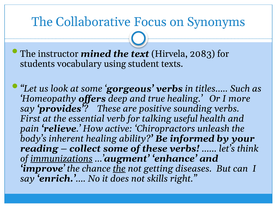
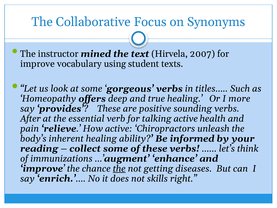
2083: 2083 -> 2007 (202, 54)
students: students -> improve (37, 64)
First: First -> After (30, 119)
talking useful: useful -> active (186, 119)
immunizations underline: present -> none (61, 158)
